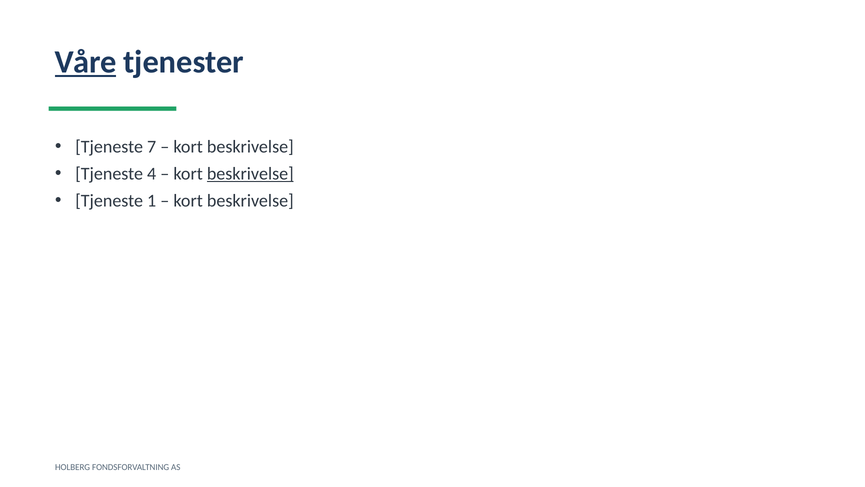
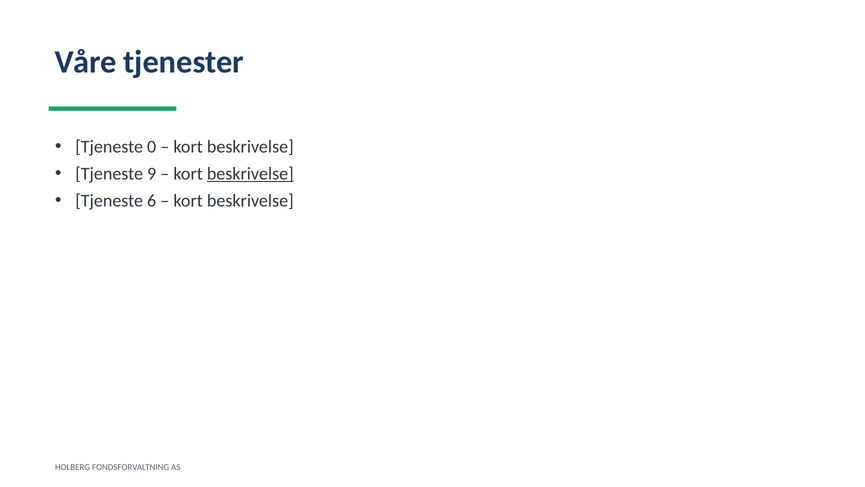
Våre underline: present -> none (86, 62)
7: 7 -> 0 (152, 147)
4: 4 -> 9 (152, 174)
1: 1 -> 6 (152, 201)
